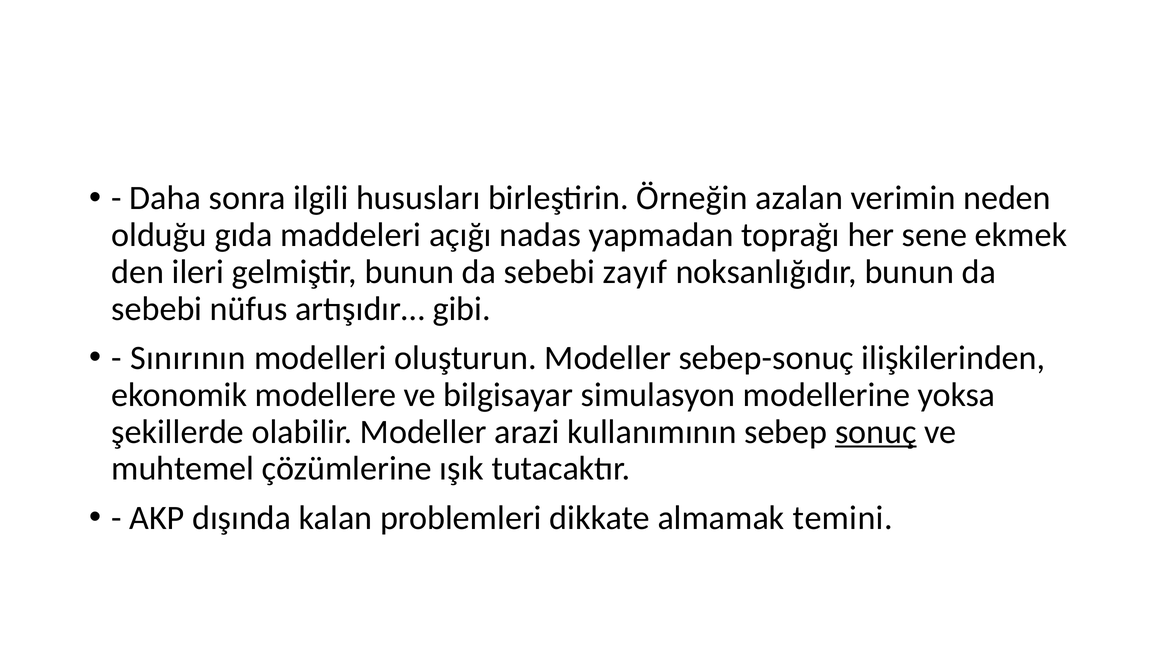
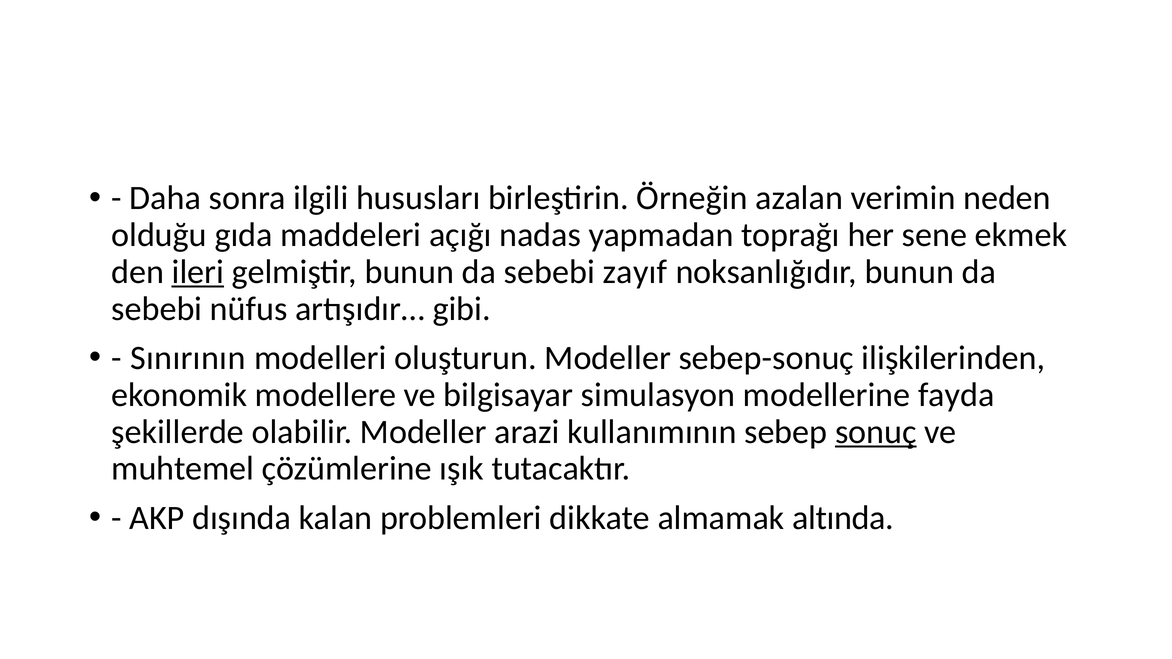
ileri underline: none -> present (198, 272)
yoksa: yoksa -> fayda (956, 395)
temini: temini -> altında (843, 518)
